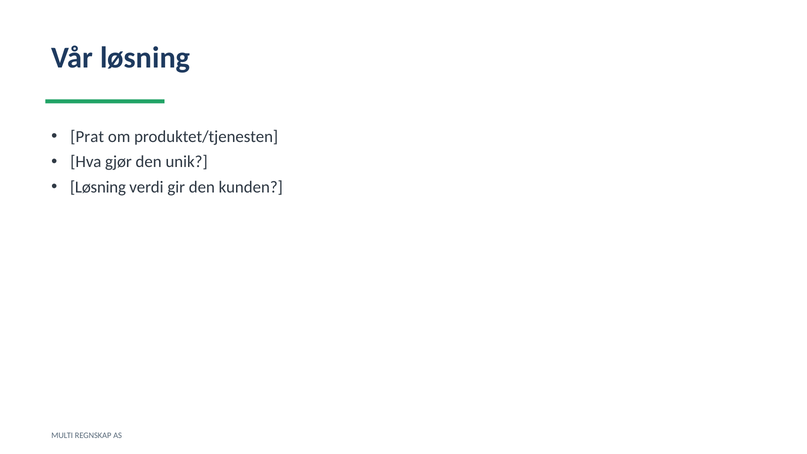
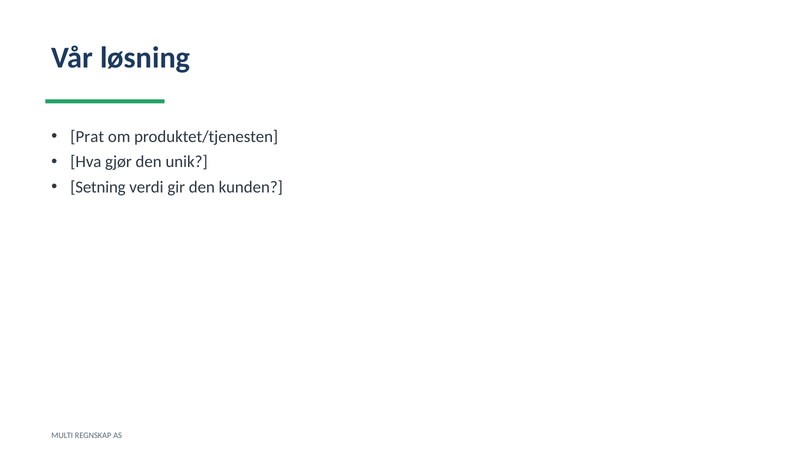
Løsning: Løsning -> Setning (98, 187)
